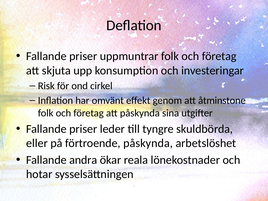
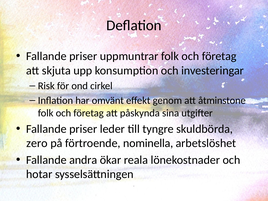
eller: eller -> zero (37, 143)
förtroende påskynda: påskynda -> nominella (148, 143)
